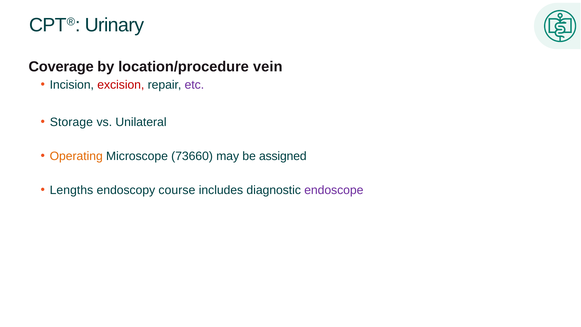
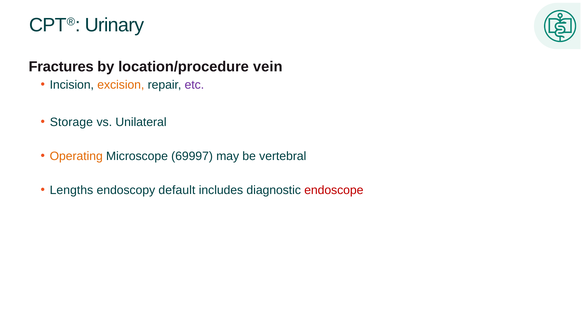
Coverage: Coverage -> Fractures (61, 67)
excision colour: red -> orange (121, 85)
73660: 73660 -> 69997 (192, 156)
assigned: assigned -> vertebral (283, 156)
course: course -> default (177, 190)
endoscope colour: purple -> red (334, 190)
